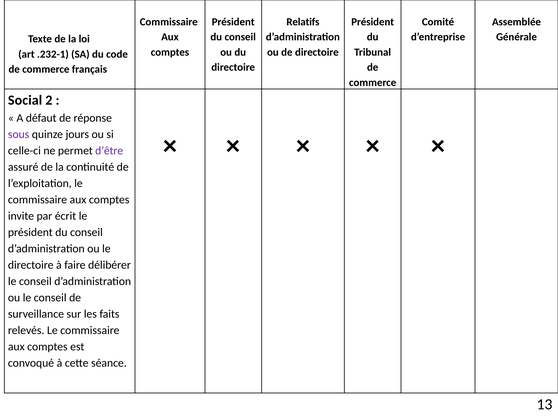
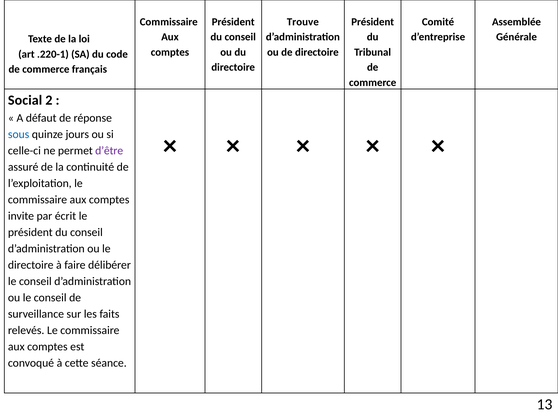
Relatifs: Relatifs -> Trouve (303, 22)
.232-1: .232-1 -> .220-1 (53, 54)
sous colour: purple -> blue (19, 134)
